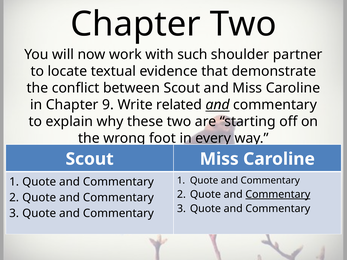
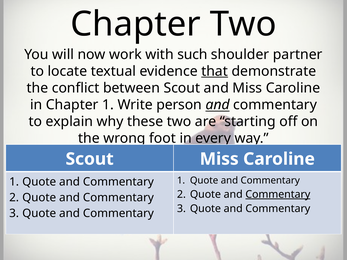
that underline: none -> present (215, 71)
Chapter 9: 9 -> 1 (108, 105)
related: related -> person (179, 105)
